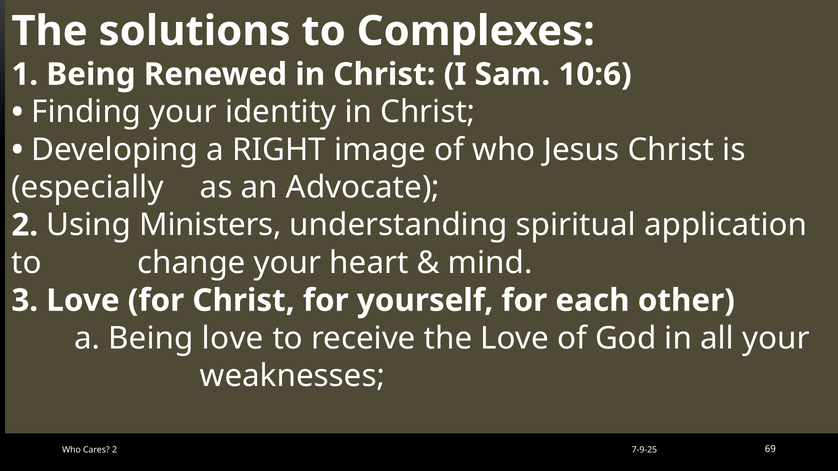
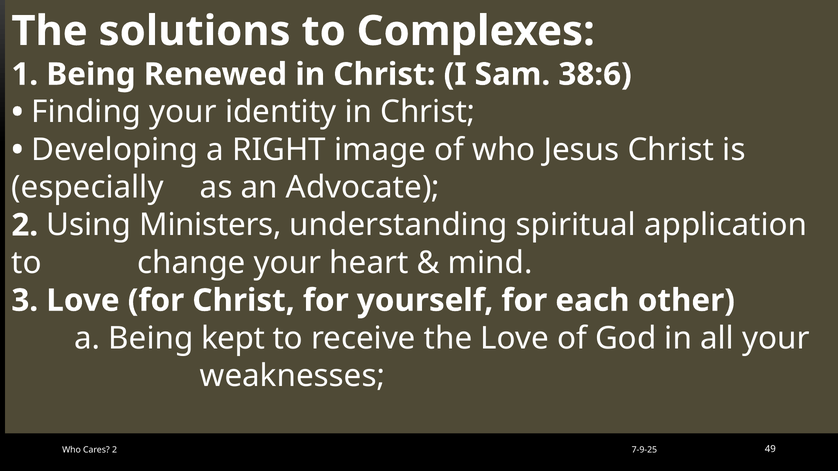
10:6: 10:6 -> 38:6 (595, 74)
Being love: love -> kept (233, 338)
69: 69 -> 49 (770, 449)
